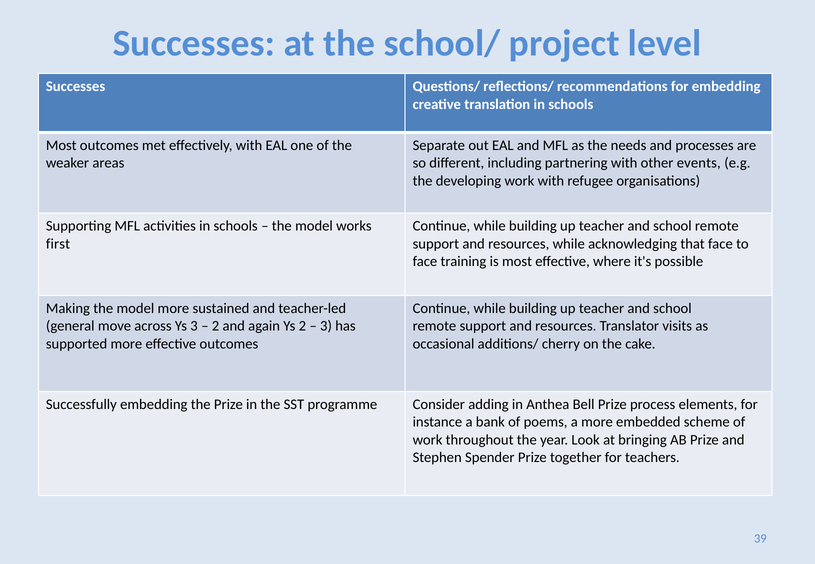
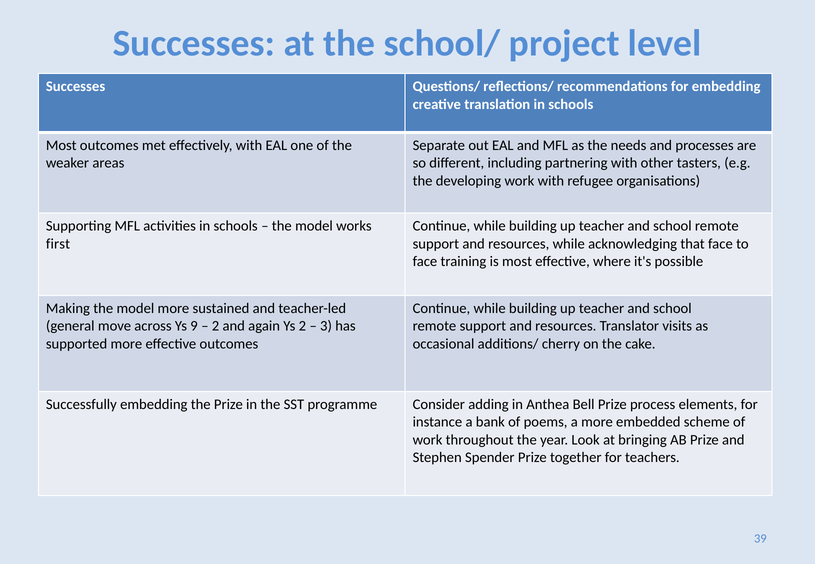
events: events -> tasters (699, 163)
Ys 3: 3 -> 9 (194, 326)
